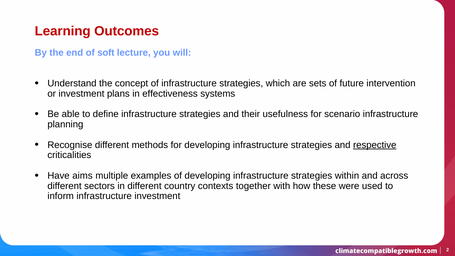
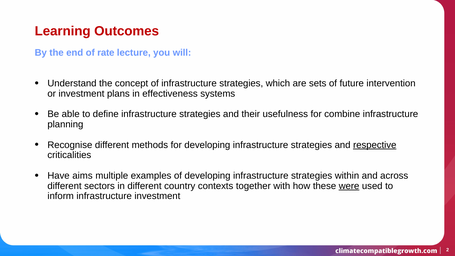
soft: soft -> rate (106, 53)
scenario: scenario -> combine (342, 114)
were underline: none -> present (349, 186)
